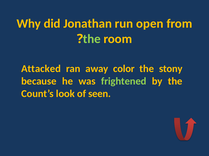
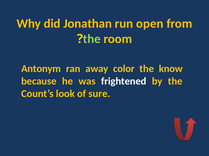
Attacked: Attacked -> Antonym (41, 69)
stony: stony -> know (171, 69)
frightened colour: light green -> white (124, 82)
seen: seen -> sure (99, 94)
